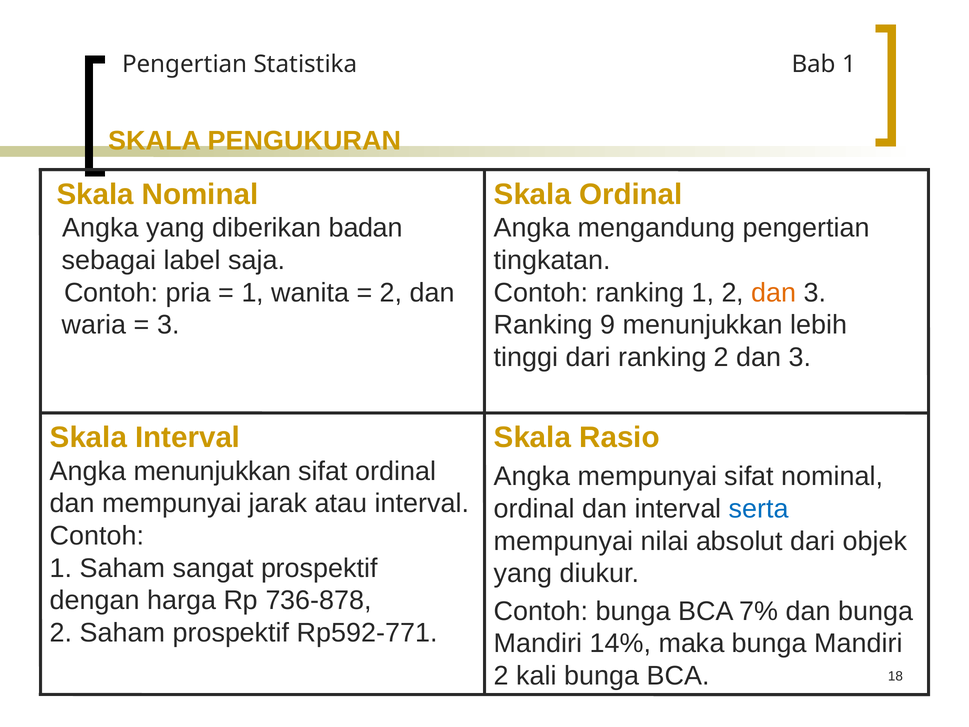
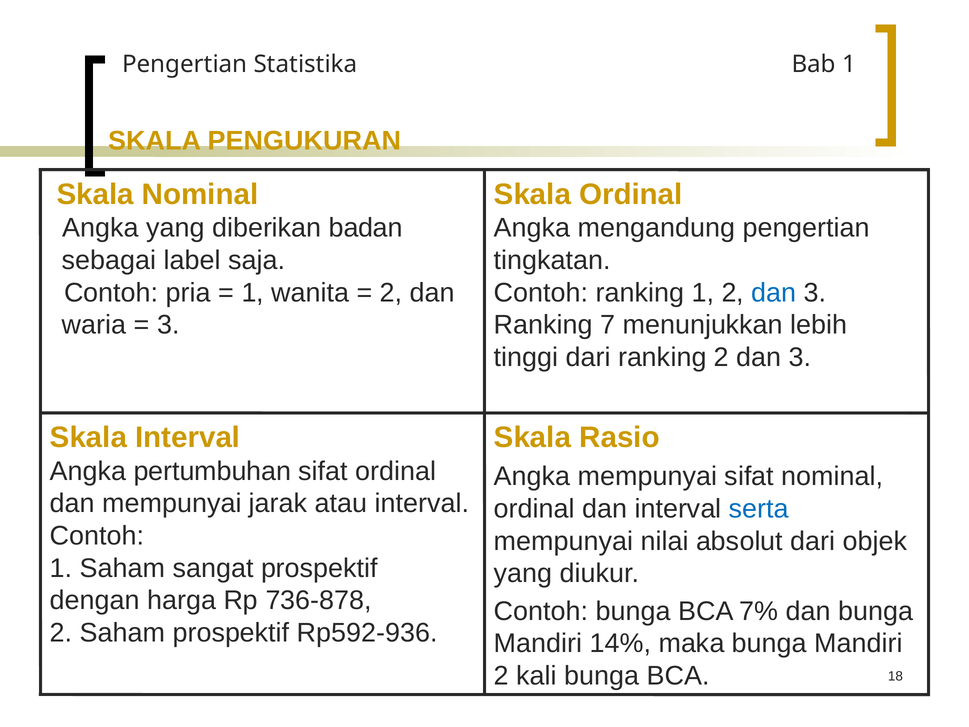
dan colour: orange -> blue (774, 293)
9: 9 -> 7 (608, 325)
Angka menunjukkan: menunjukkan -> pertumbuhan (212, 471)
Rp592-771: Rp592-771 -> Rp592-936 (367, 633)
